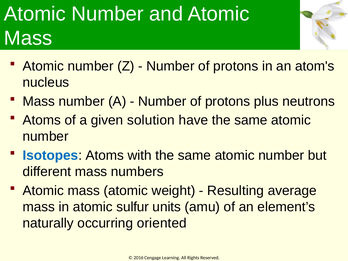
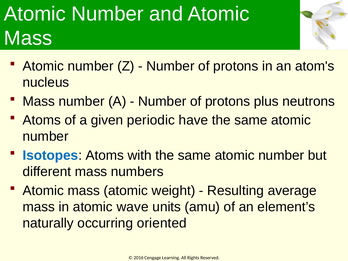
solution: solution -> periodic (151, 120)
sulfur: sulfur -> wave (133, 207)
